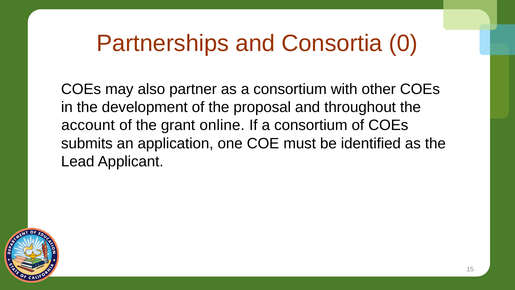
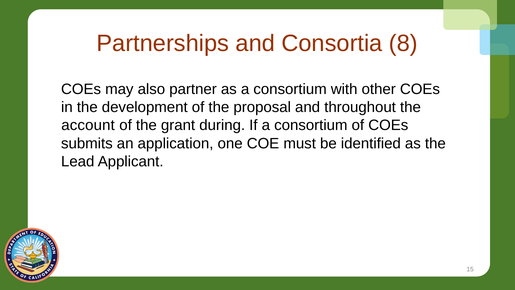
0: 0 -> 8 (403, 43)
online: online -> during (222, 125)
